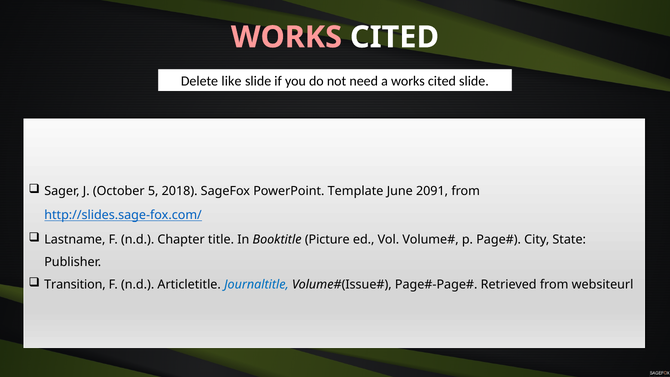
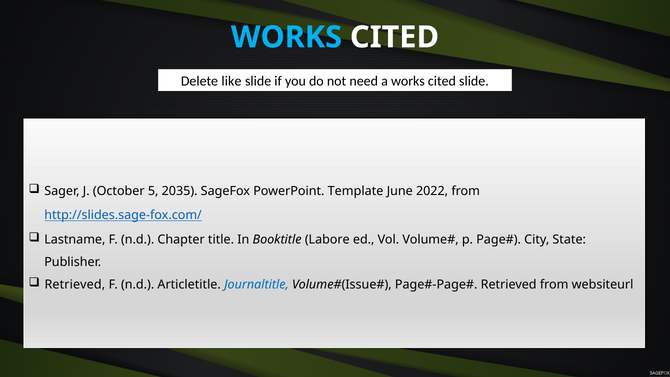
WORKS colour: pink -> light blue (286, 37)
2018: 2018 -> 2035 (180, 191)
2091: 2091 -> 2022 (432, 191)
Picture: Picture -> Labore (327, 239)
Transition: Transition -> Retrieved (75, 285)
